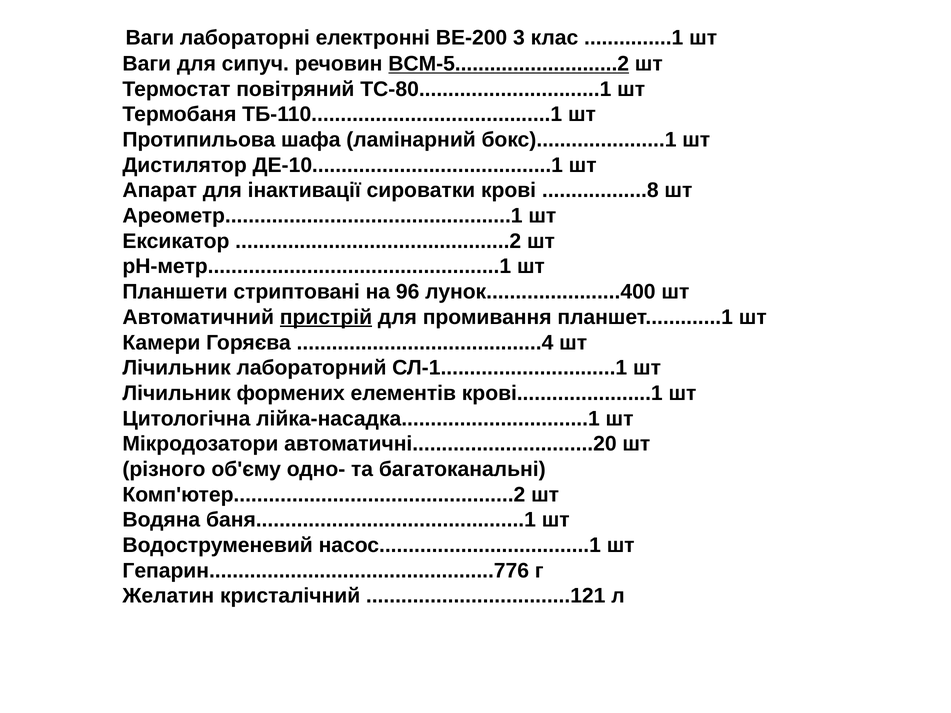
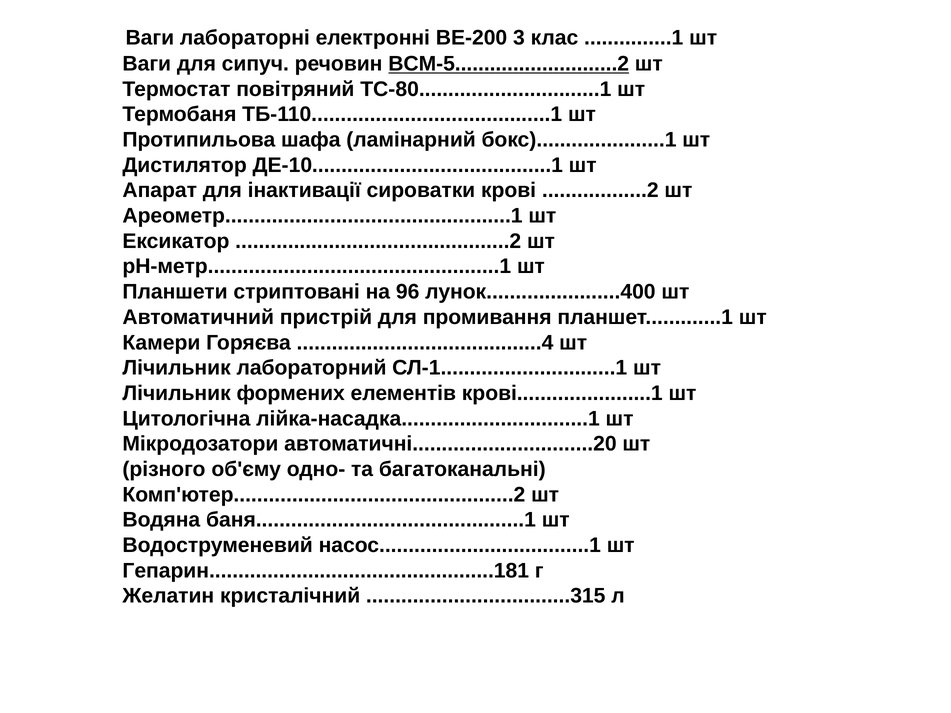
..................8: ..................8 -> ..................2 (600, 191)
пристрій underline: present -> none (326, 317)
Гепарин.................................................776: Гепарин.................................................776 -> Гепарин.................................................181 (326, 571)
...................................121: ...................................121 -> ...................................315 (486, 596)
